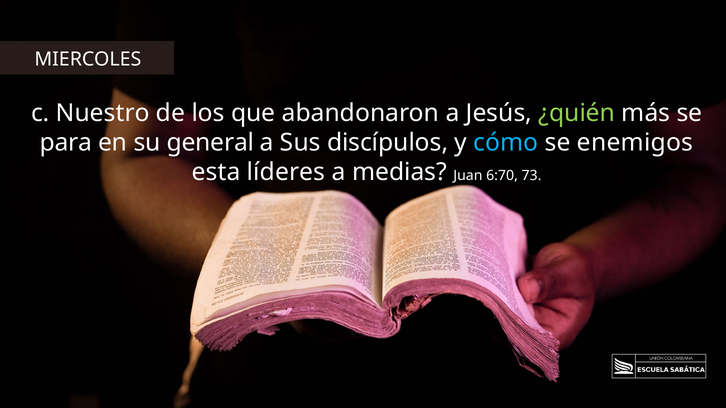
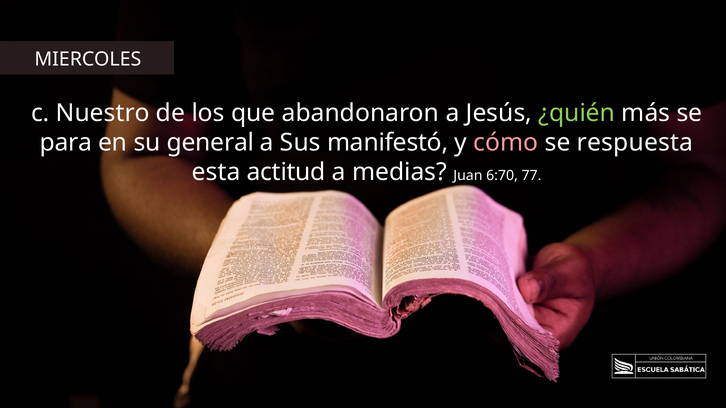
discípulos: discípulos -> manifestó (388, 143)
cómo colour: light blue -> pink (506, 143)
enemigos: enemigos -> respuesta (635, 143)
líderes: líderes -> actitud (286, 172)
73: 73 -> 77 (531, 176)
